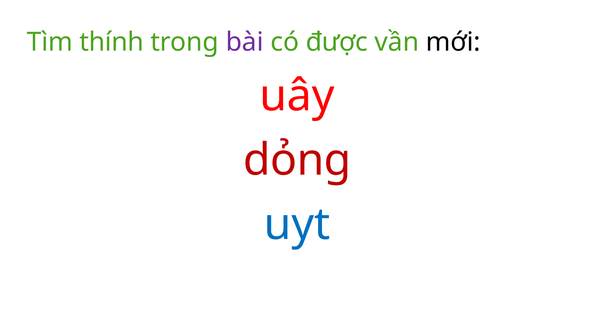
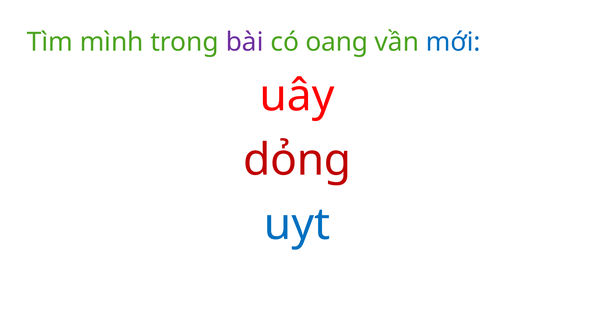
thính: thính -> mình (112, 42)
được: được -> oang (337, 42)
mới colour: black -> blue (453, 42)
